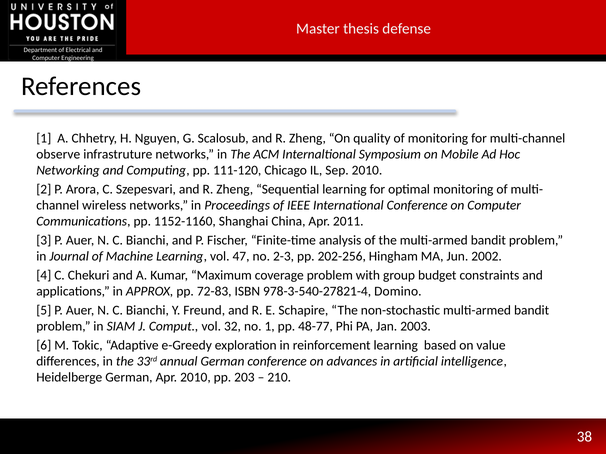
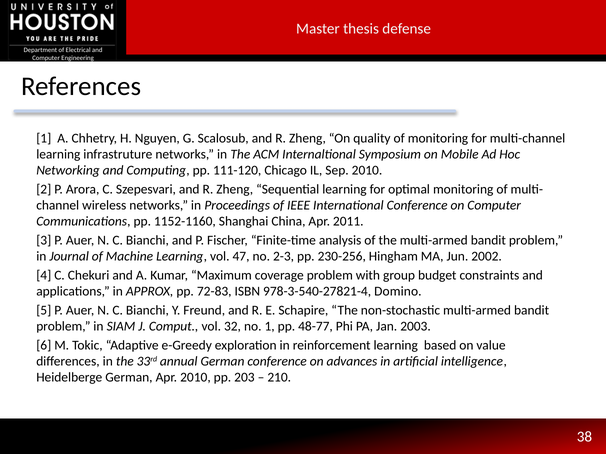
observe: observe -> learning (58, 154)
202-256: 202-256 -> 230-256 (342, 257)
